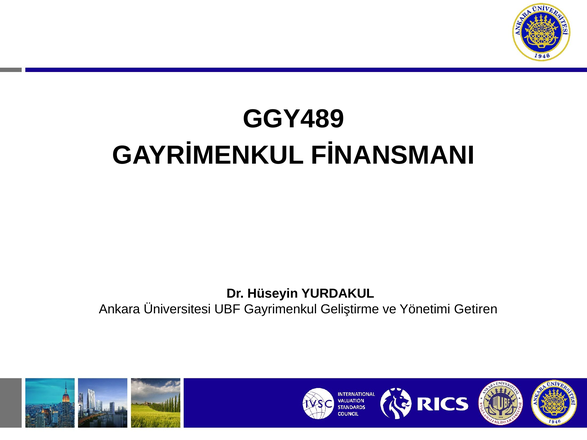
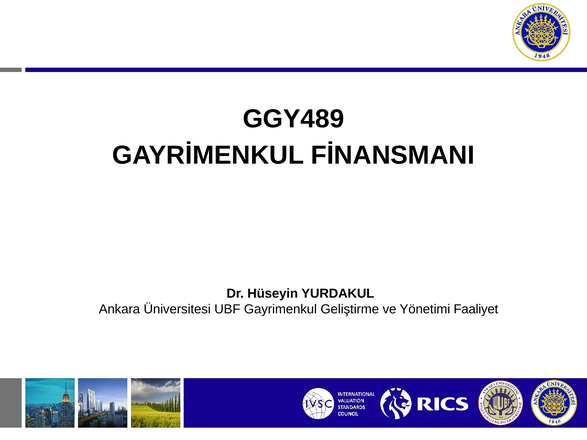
Getiren: Getiren -> Faaliyet (476, 309)
